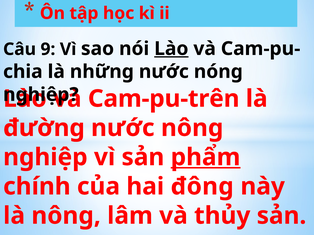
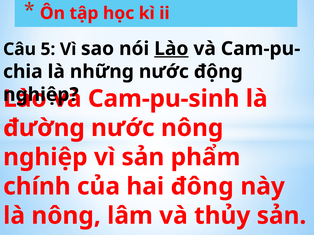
9: 9 -> 5 (48, 49)
nóng: nóng -> động (218, 72)
Cam-pu-trên: Cam-pu-trên -> Cam-pu-sinh (164, 99)
phẩm underline: present -> none (206, 158)
